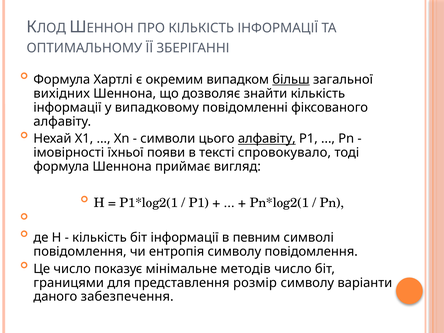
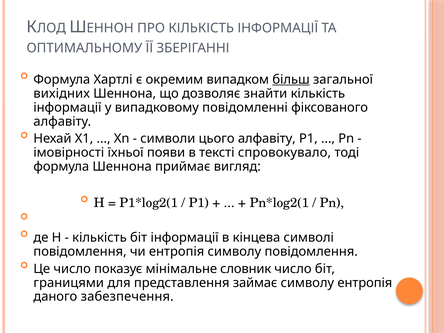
алфавіту underline: present -> none (267, 139)
певним: певним -> кінцева (256, 237)
методів: методів -> словник (246, 269)
розмір: розмір -> займає (255, 283)
символу варіанти: варіанти -> ентропія (365, 283)
